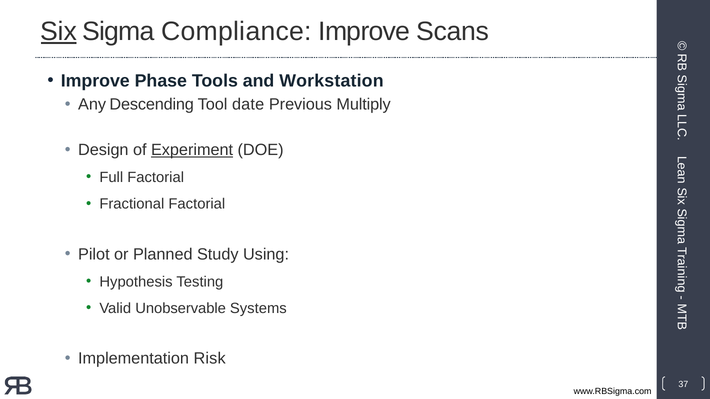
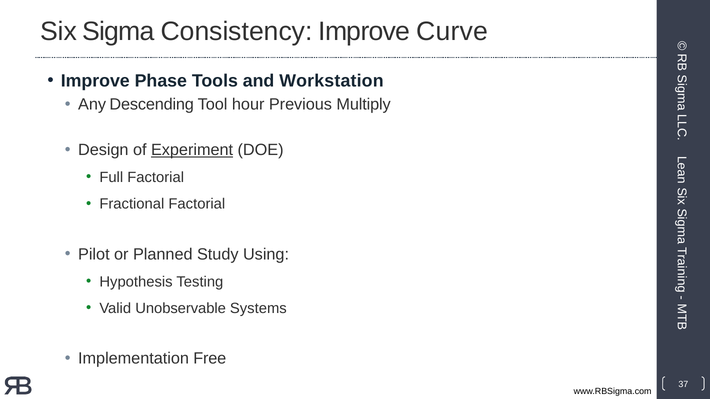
Six underline: present -> none (59, 32)
Compliance: Compliance -> Consistency (237, 32)
Scans: Scans -> Curve (452, 32)
date: date -> hour (248, 105)
Risk: Risk -> Free (210, 359)
